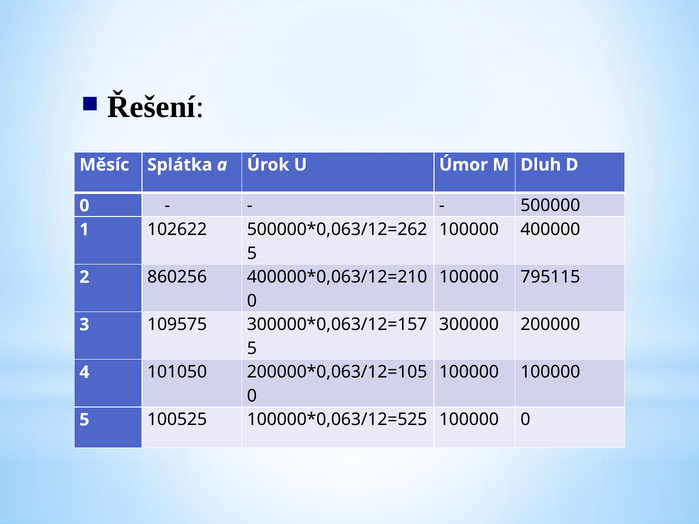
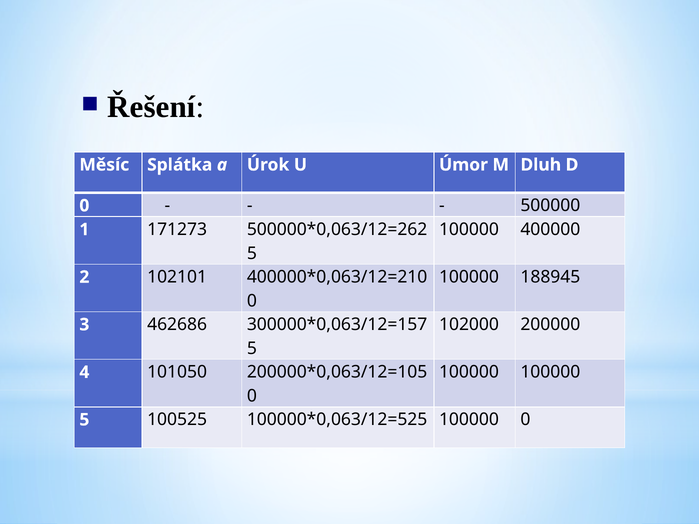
102622: 102622 -> 171273 (177, 230)
795115: 795115 -> 188945 (550, 277)
860256: 860256 -> 102101 (177, 277)
300000: 300000 -> 102000 (469, 325)
109575: 109575 -> 462686 (177, 325)
